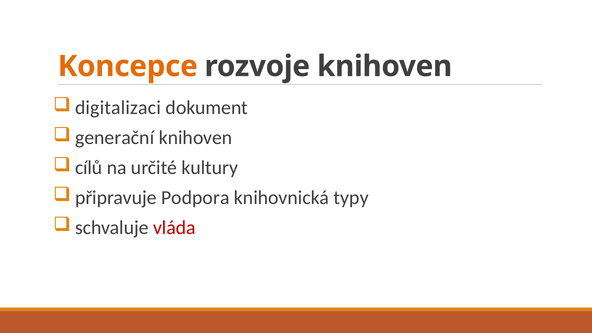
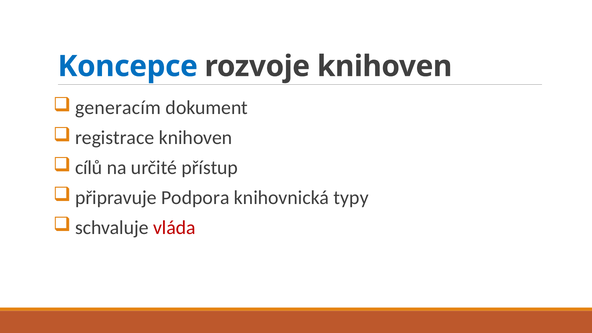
Koncepce colour: orange -> blue (128, 66)
digitalizaci: digitalizaci -> generacím (118, 108)
generační: generační -> registrace (115, 138)
kultury: kultury -> přístup (210, 168)
